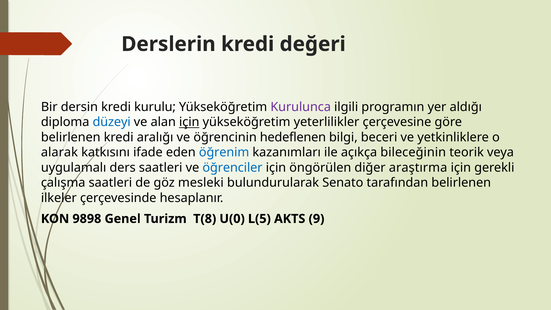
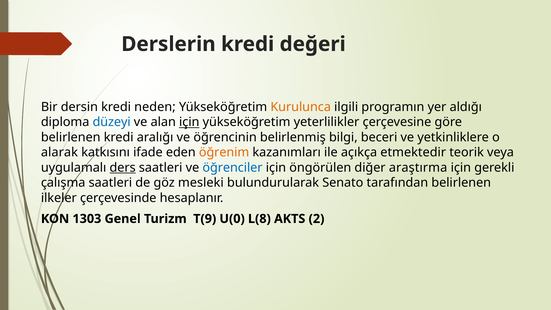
kurulu: kurulu -> neden (155, 107)
Kurulunca colour: purple -> orange (301, 107)
hedeflenen: hedeflenen -> belirlenmiş (293, 137)
öğrenim colour: blue -> orange (224, 152)
bileceğinin: bileceğinin -> etmektedir (413, 152)
ders underline: none -> present (123, 168)
9898: 9898 -> 1303 (87, 219)
T(8: T(8 -> T(9 (205, 219)
L(5: L(5 -> L(8 (259, 219)
9: 9 -> 2 (317, 219)
